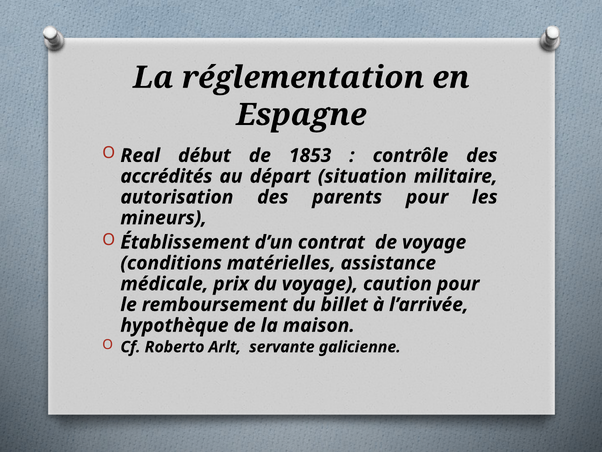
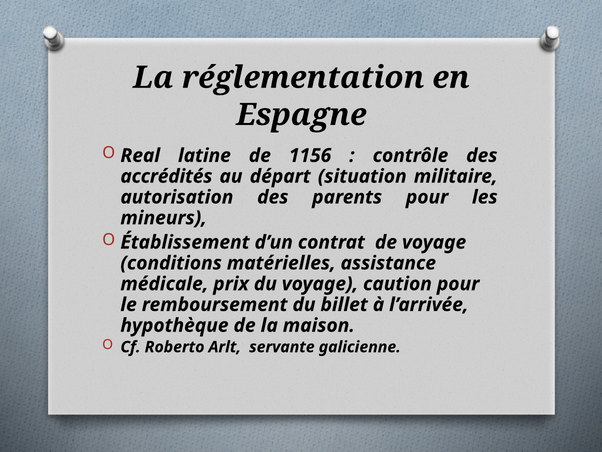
début: début -> latine (204, 155)
1853: 1853 -> 1156 (310, 155)
